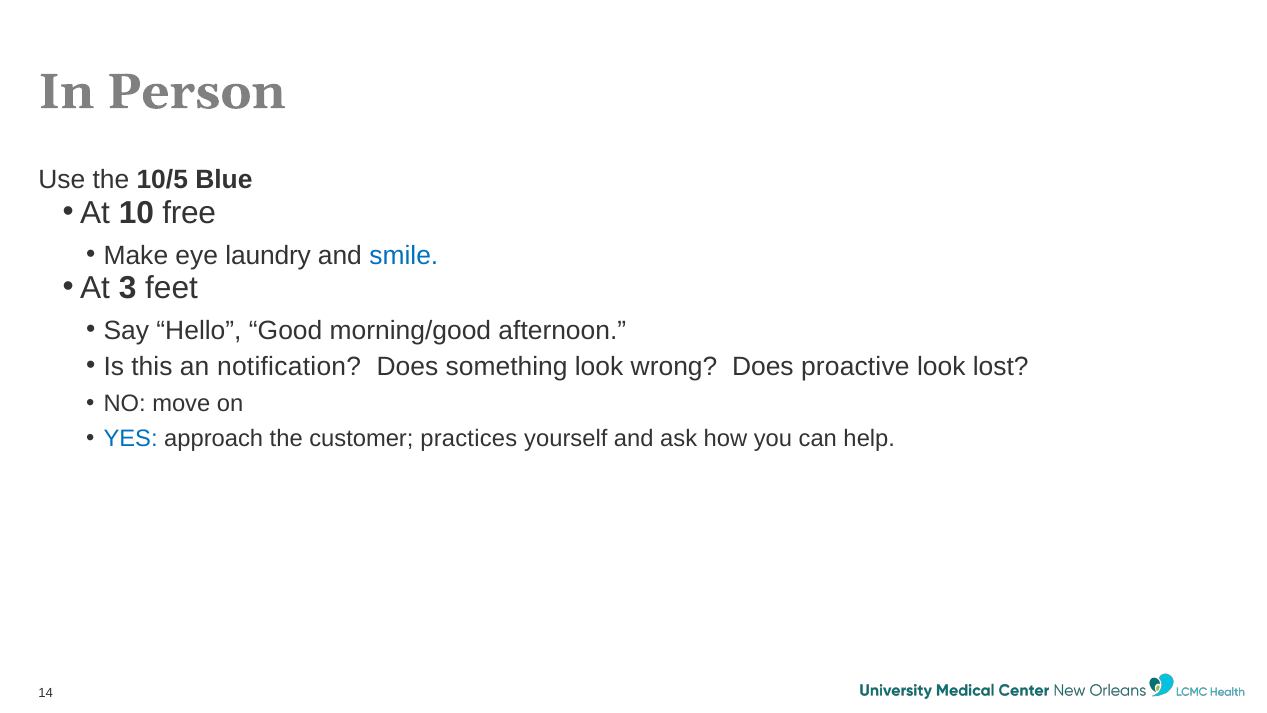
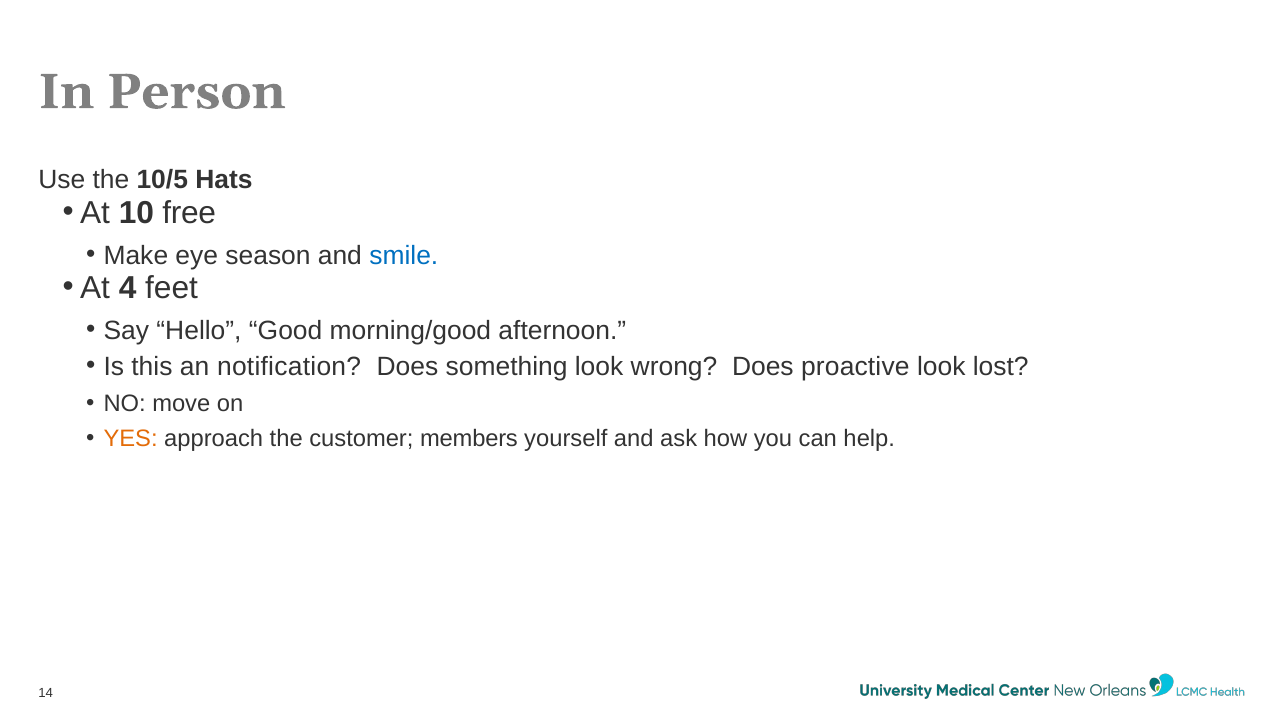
Blue: Blue -> Hats (224, 180)
laundry: laundry -> season (268, 255)
3: 3 -> 4 (128, 288)
YES colour: blue -> orange (131, 439)
practices: practices -> members (469, 439)
